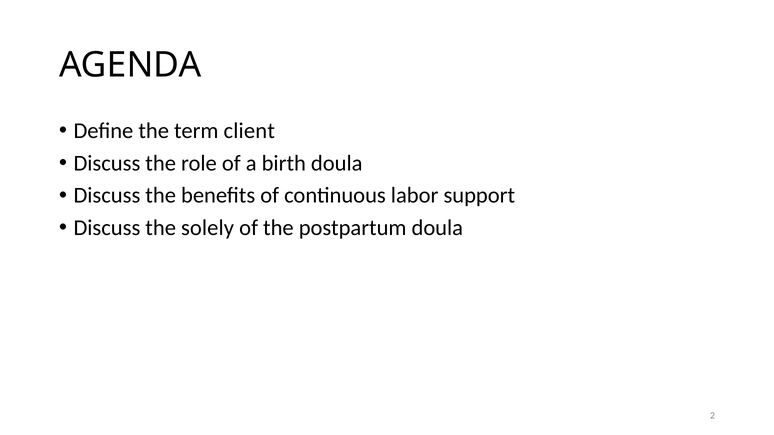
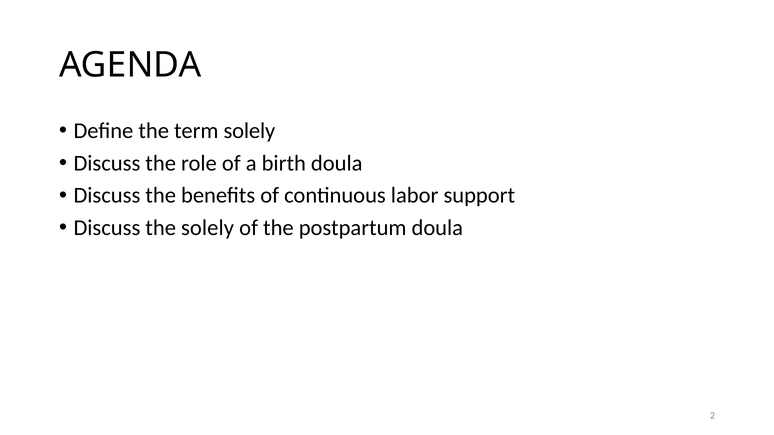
term client: client -> solely (249, 131)
